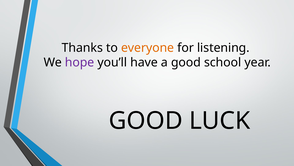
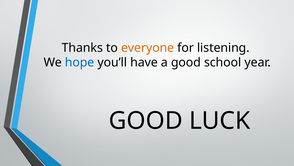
hope colour: purple -> blue (80, 62)
